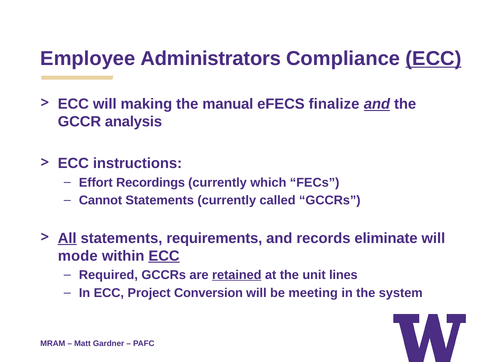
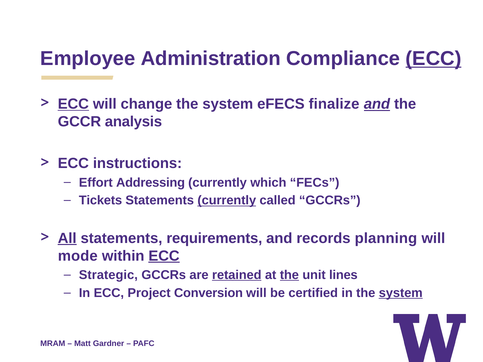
Administrators: Administrators -> Administration (211, 59)
ECC underline: none -> present (73, 104)
making: making -> change (146, 104)
manual: manual -> system (228, 104)
Recordings: Recordings -> Addressing (151, 183)
Cannot: Cannot -> Tickets (100, 201)
currently underline: none -> present (227, 201)
eliminate: eliminate -> planning (386, 238)
Required: Required -> Strategic (108, 275)
the underline: none -> present (289, 275)
meeting: meeting -> certified (313, 293)
system underline: none -> present (401, 293)
